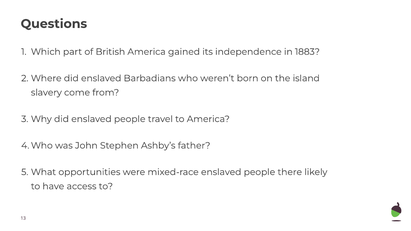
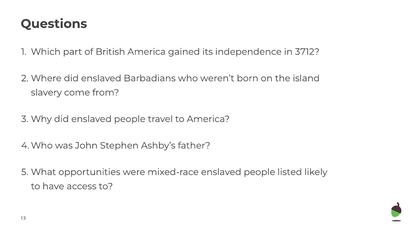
1883: 1883 -> 3712 (307, 52)
there: there -> listed (290, 172)
